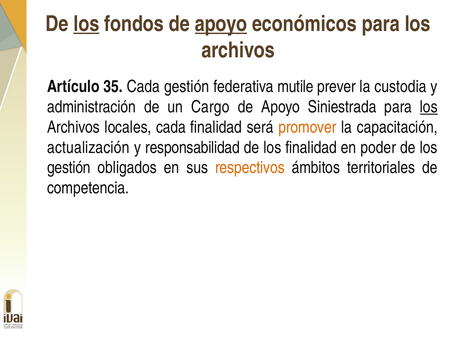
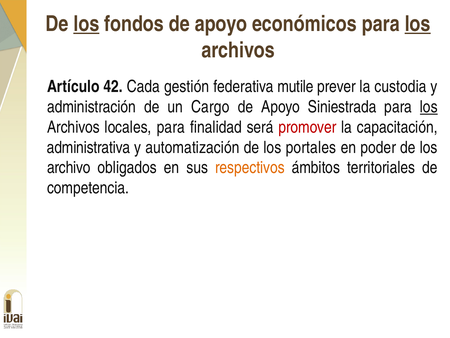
apoyo underline: present -> none (221, 24)
los underline: none -> present (418, 24)
35: 35 -> 42 (113, 86)
locales cada: cada -> para (171, 127)
promover colour: orange -> red (307, 127)
actualización: actualización -> administrativa (89, 147)
responsabilidad: responsabilidad -> automatización (192, 147)
los finalidad: finalidad -> portales (311, 147)
gestión: gestión -> archivo (69, 168)
